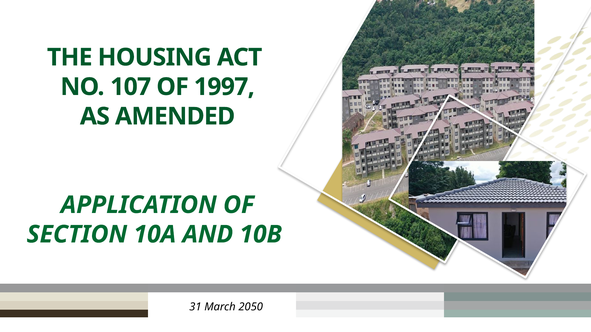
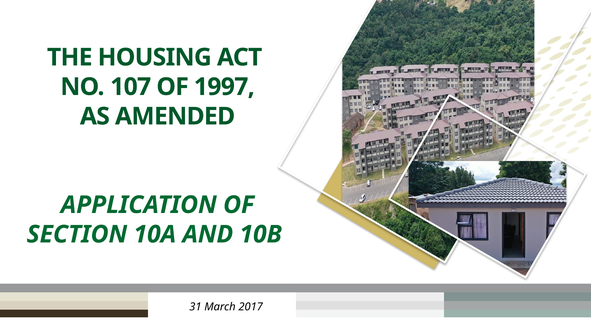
2050: 2050 -> 2017 (251, 307)
